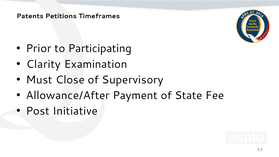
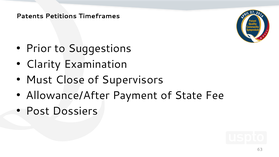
Participating: Participating -> Suggestions (100, 48)
Supervisory: Supervisory -> Supervisors (133, 80)
Initiative: Initiative -> Dossiers (75, 111)
